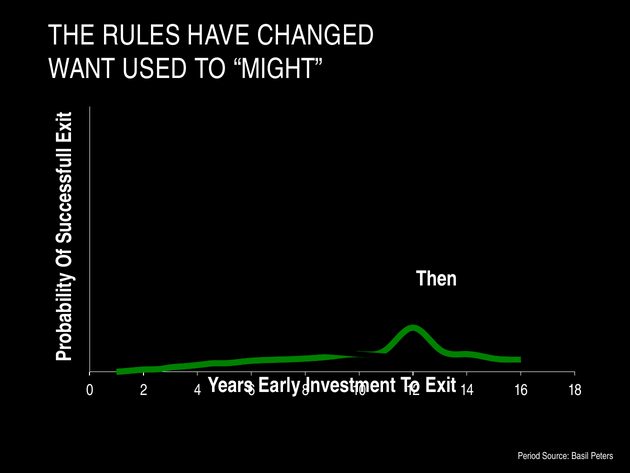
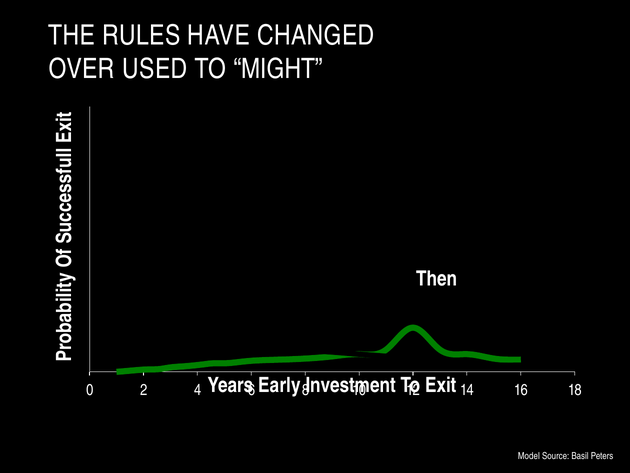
WANT: WANT -> OVER (82, 69)
Period: Period -> Model (529, 456)
